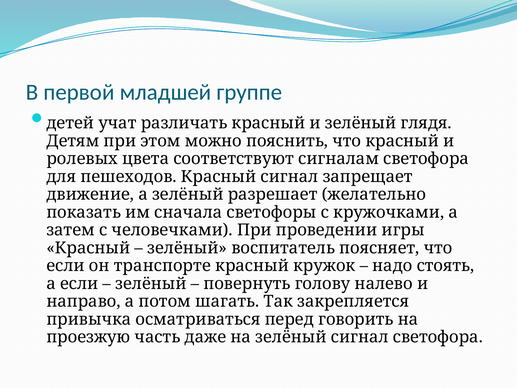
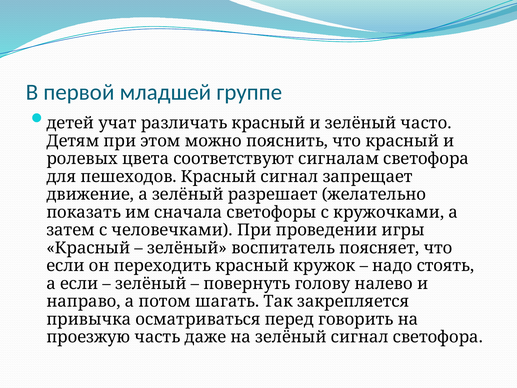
глядя: глядя -> часто (426, 123)
транспорте: транспорте -> переходить (162, 266)
